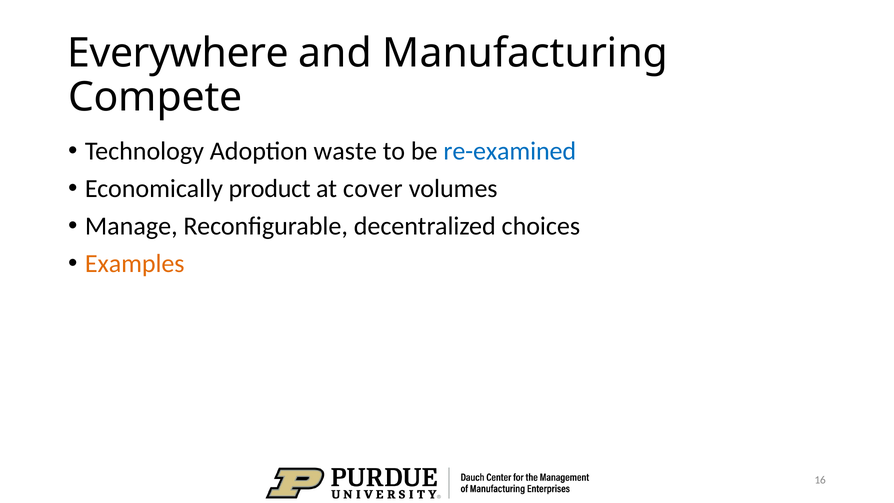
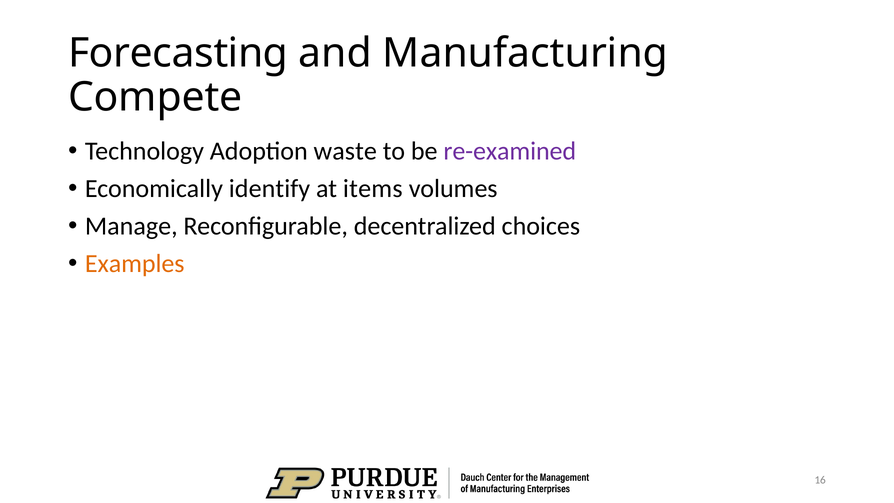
Everywhere: Everywhere -> Forecasting (178, 53)
re-examined colour: blue -> purple (510, 151)
product: product -> identify (269, 189)
cover: cover -> items (373, 189)
